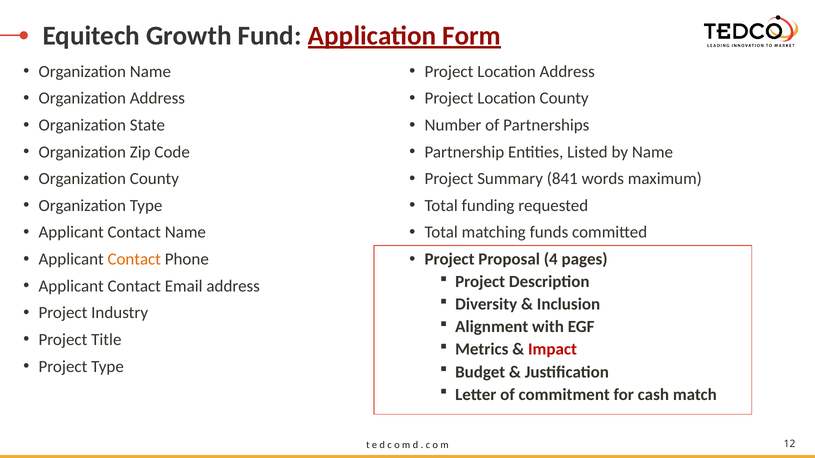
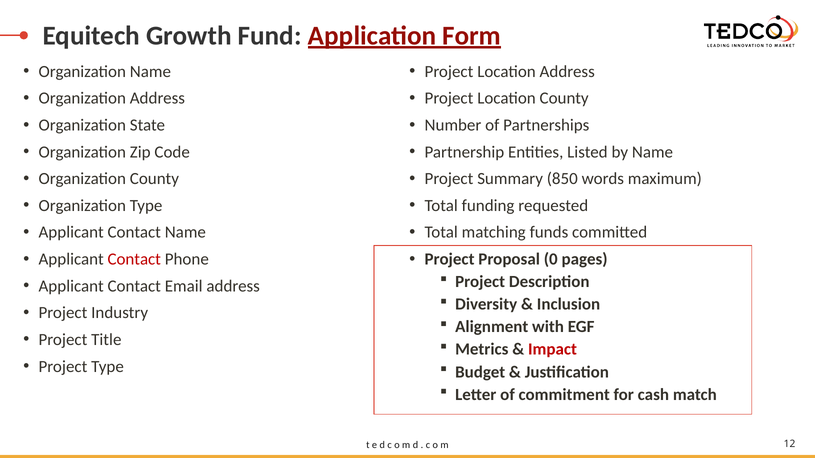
841: 841 -> 850 (562, 179)
Contact colour: orange -> red (134, 259)
4: 4 -> 0 (551, 259)
